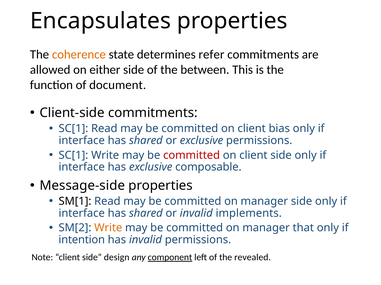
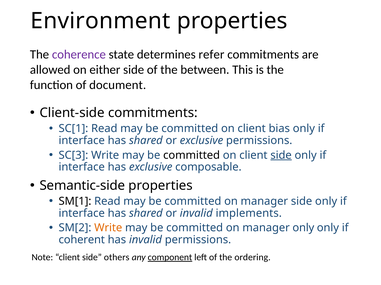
Encapsulates: Encapsulates -> Environment (100, 21)
coherence colour: orange -> purple (79, 55)
SC[1: SC[1 -> SC[3 (73, 156)
committed colour: red -> black (192, 156)
side underline: none -> present (281, 156)
Message-side: Message-side -> Semantic-side (82, 186)
manager that: that -> only (303, 228)
intention: intention -> coherent (82, 240)
design: design -> others (117, 258)
revealed: revealed -> ordering (253, 258)
